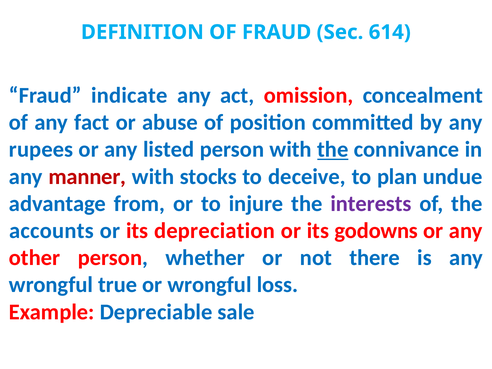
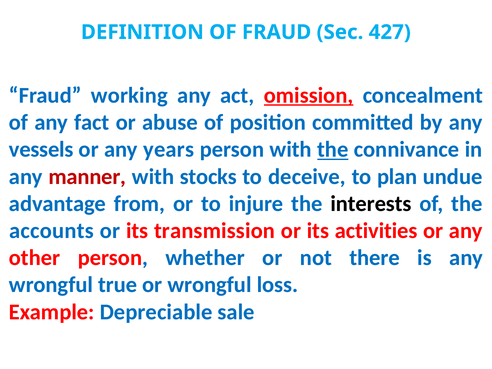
614: 614 -> 427 (390, 32)
indicate: indicate -> working (129, 95)
omission underline: none -> present (309, 95)
rupees: rupees -> vessels (41, 150)
listed: listed -> years (169, 150)
interests colour: purple -> black (371, 204)
depreciation: depreciation -> transmission (215, 231)
godowns: godowns -> activities (376, 231)
